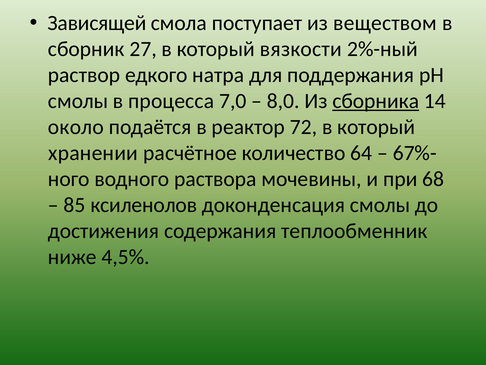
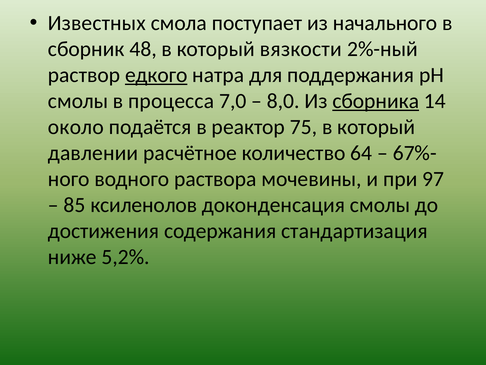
Зависящей: Зависящей -> Известных (97, 23)
веществом: веществом -> начального (385, 23)
27: 27 -> 48 (143, 49)
едкого underline: none -> present (156, 75)
72: 72 -> 75 (304, 127)
хранении: хранении -> давлении (93, 153)
68: 68 -> 97 (433, 179)
теплообменник: теплообменник -> стандартизация (354, 231)
4,5%: 4,5% -> 5,2% (126, 257)
